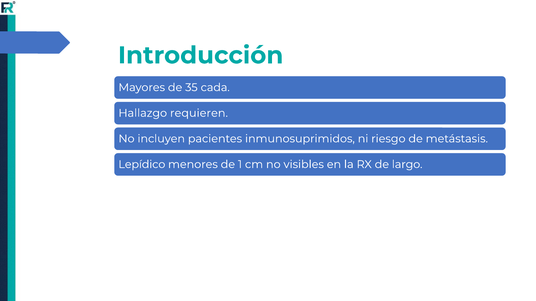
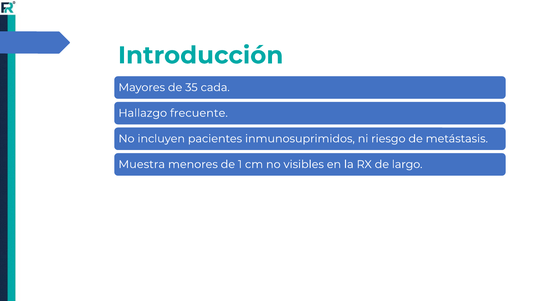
requieren: requieren -> frecuente (199, 113)
Lepídico: Lepídico -> Muestra (142, 165)
